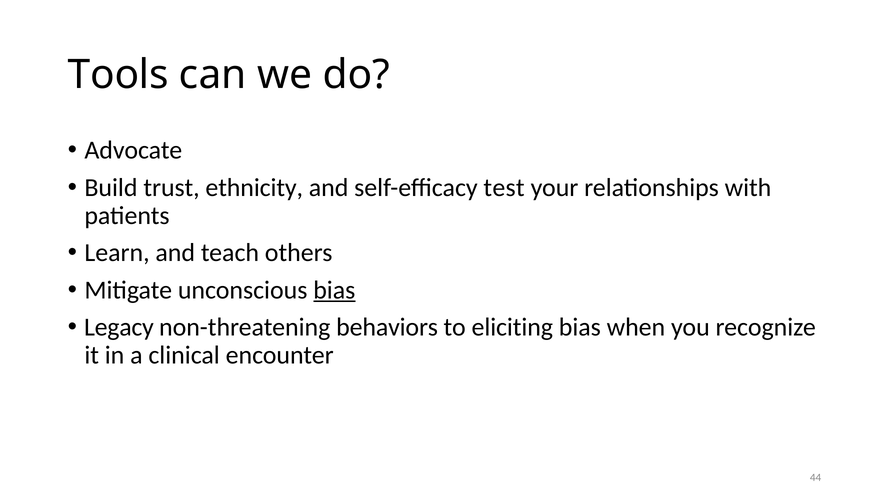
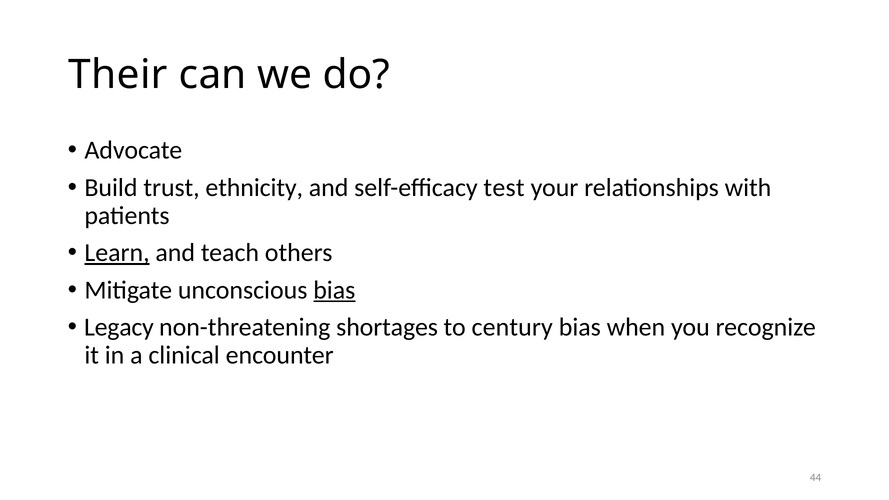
Tools: Tools -> Their (118, 75)
Learn underline: none -> present (117, 253)
behaviors: behaviors -> shortages (387, 327)
eliciting: eliciting -> century (512, 327)
